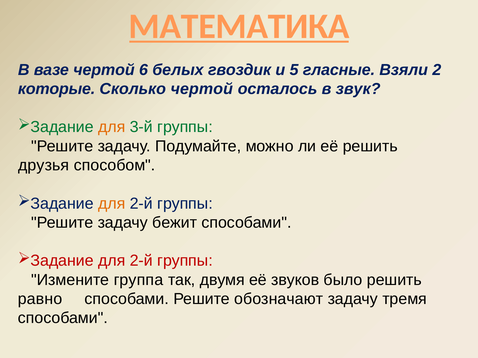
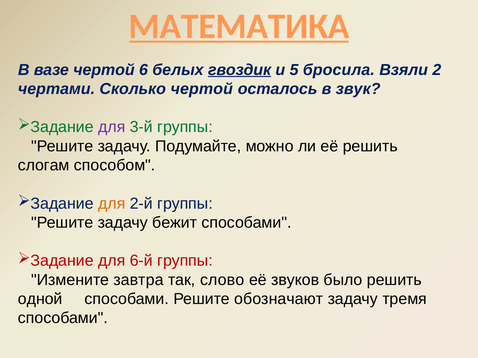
гвоздик underline: none -> present (240, 70)
гласные: гласные -> бросила (339, 70)
которые: которые -> чертами (56, 89)
для colour: orange -> purple (112, 127)
друзья: друзья -> слогам (44, 165)
2-й: 2-й -> 6-й (141, 261)
группа: группа -> завтра (138, 280)
двумя: двумя -> слово (222, 280)
равно: равно -> одной (40, 299)
